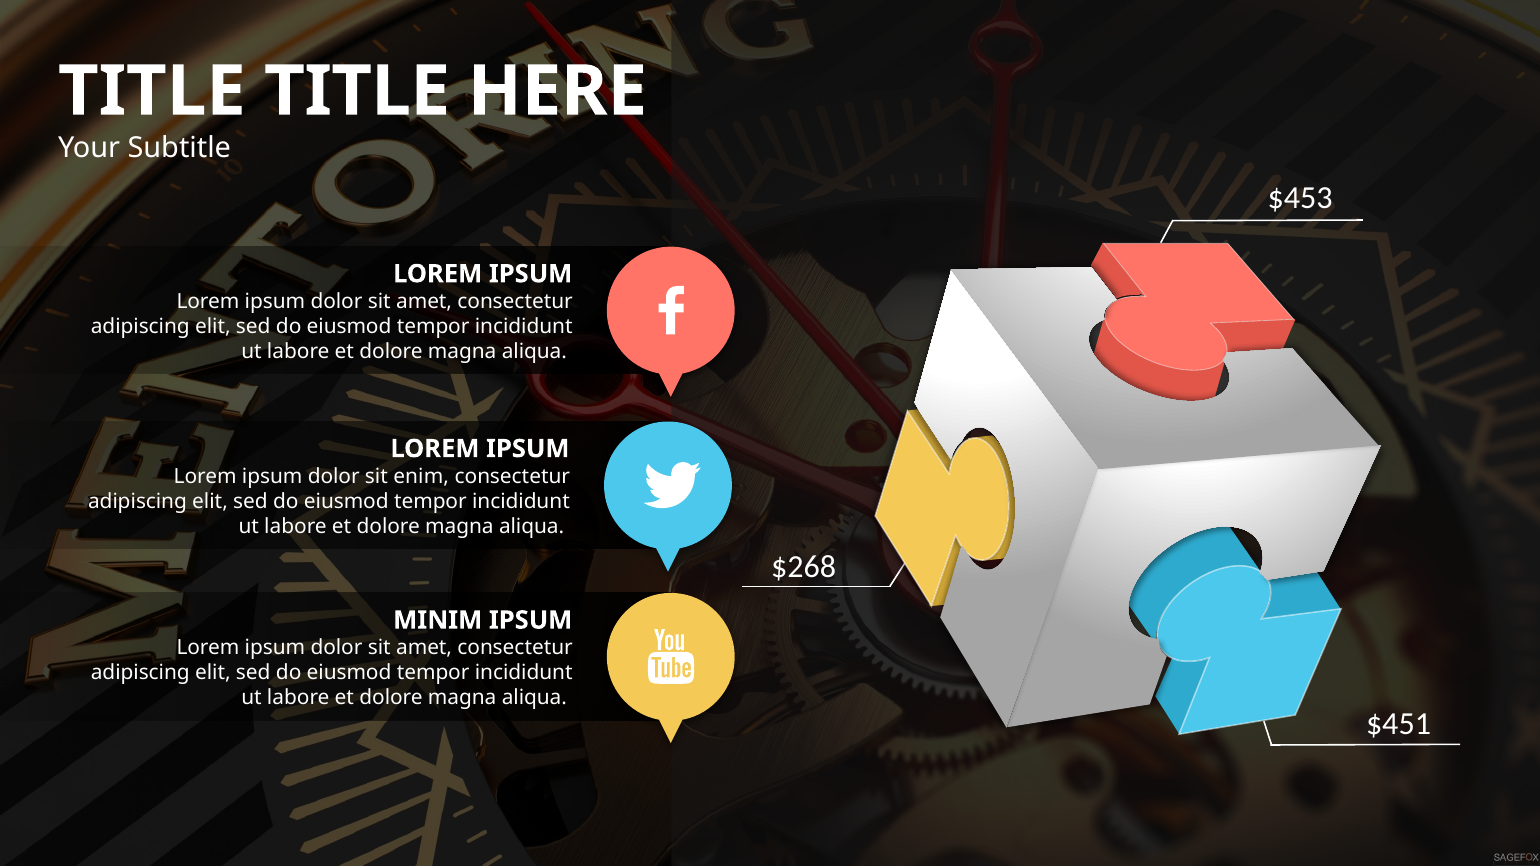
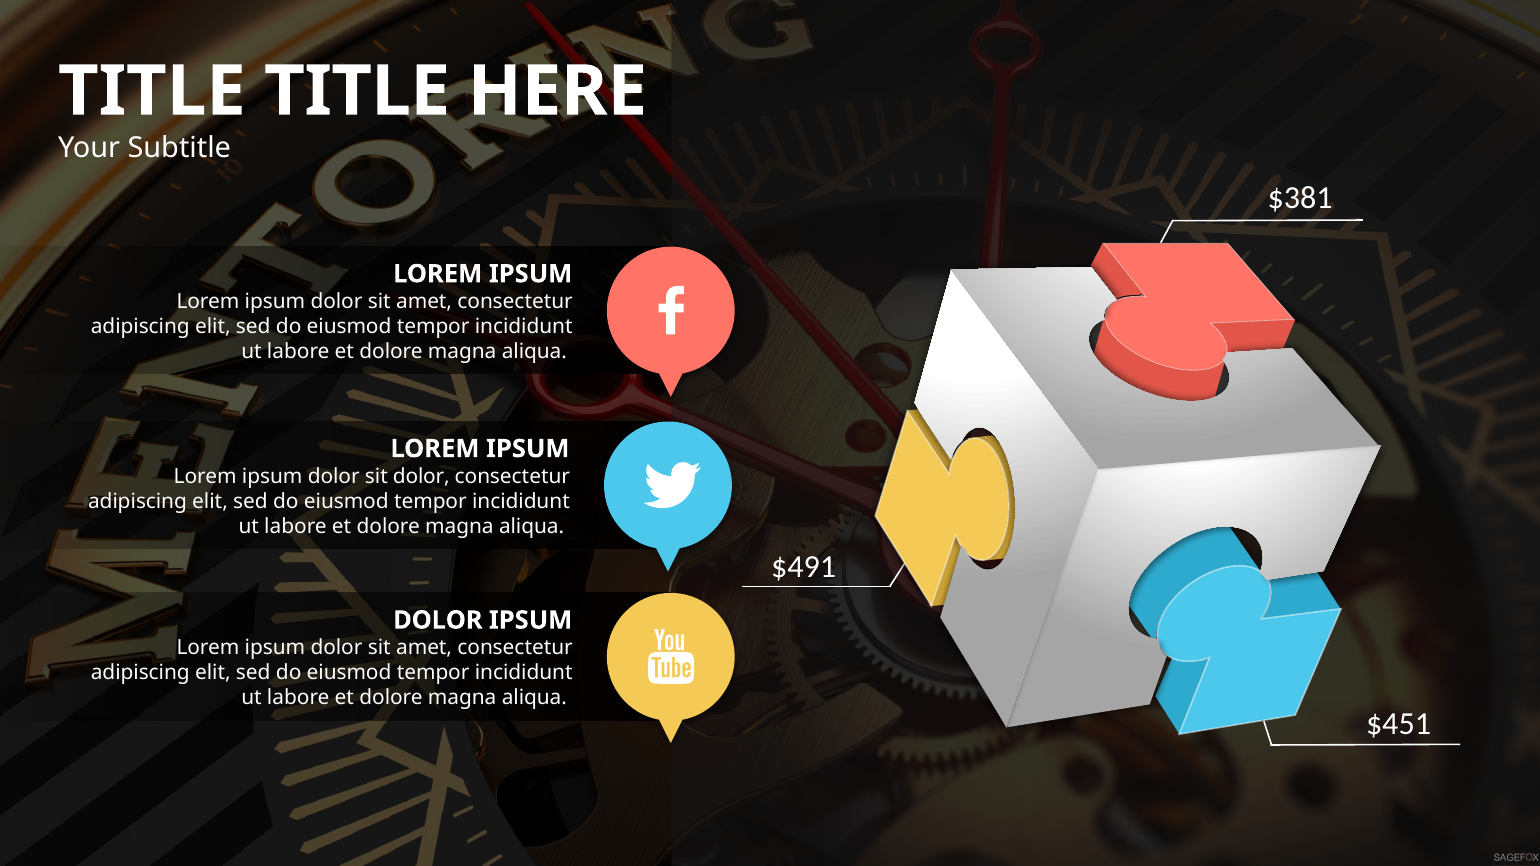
$453: $453 -> $381 (1300, 198)
sit enim: enim -> dolor (421, 476)
$268: $268 -> $491 (804, 568)
MINIM: MINIM -> DOLOR (438, 620)
